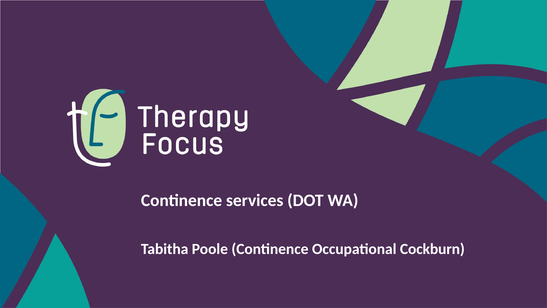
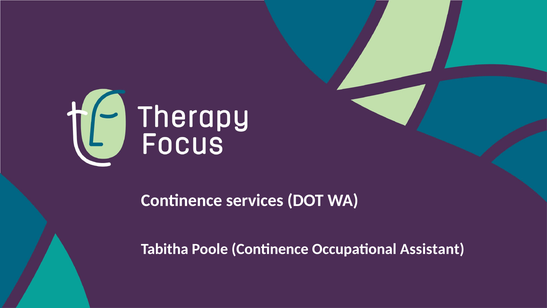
Cockburn: Cockburn -> Assistant (432, 249)
